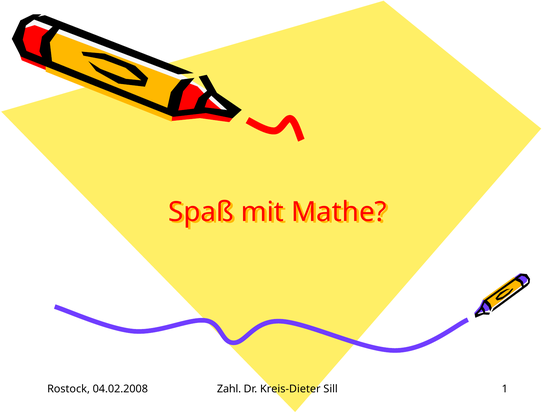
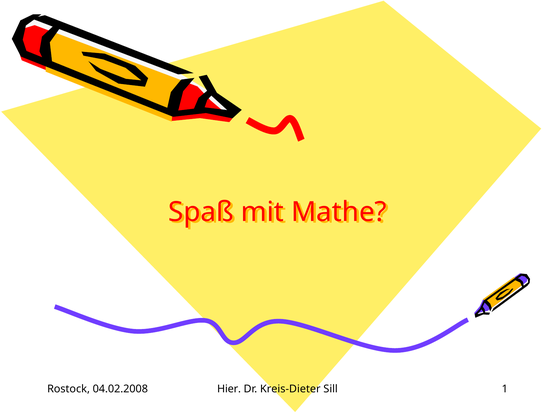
Zahl: Zahl -> Hier (229, 389)
